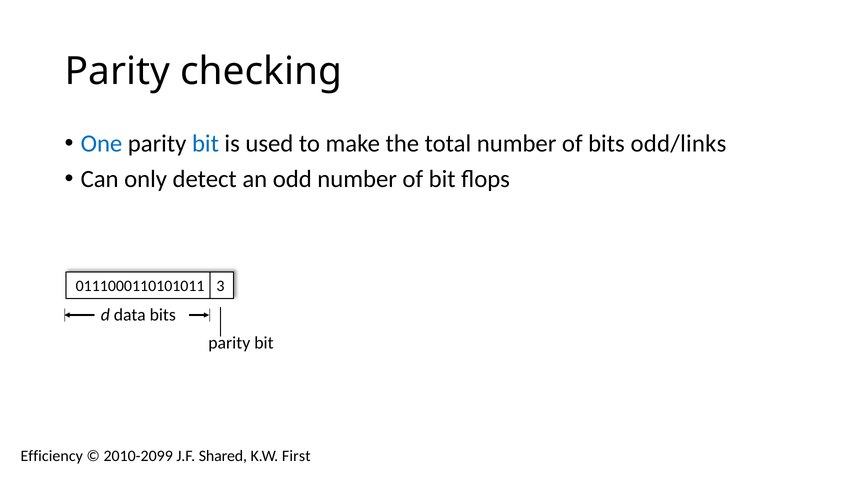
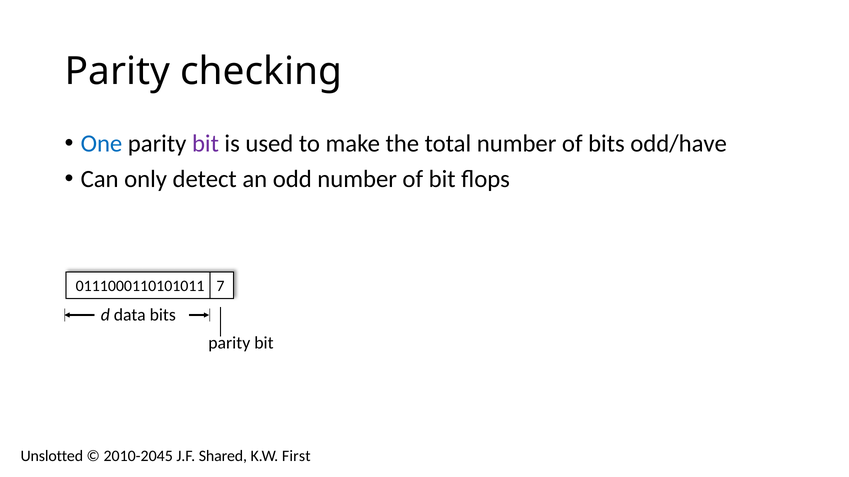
bit colour: blue -> purple (205, 144)
odd/links: odd/links -> odd/have (679, 144)
3: 3 -> 7 (220, 286)
Efficiency: Efficiency -> Unslotted (52, 456)
2010-2099: 2010-2099 -> 2010-2045 (138, 456)
